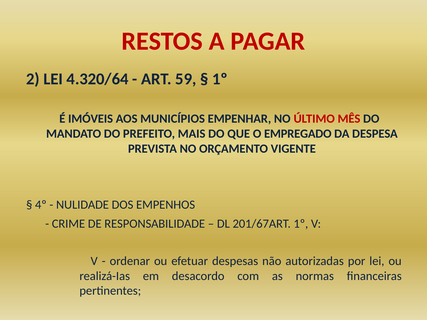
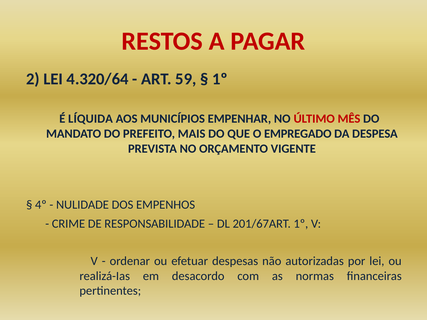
IMÓVEIS: IMÓVEIS -> LÍQUIDA (90, 119)
